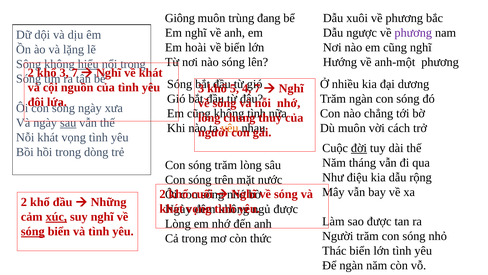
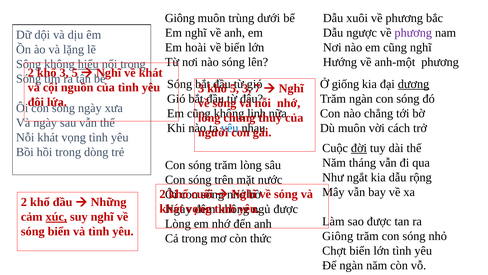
đang: đang -> dưới (269, 18)
3 7: 7 -> 5 (75, 73)
nhiều: nhiều -> giống (345, 84)
dương underline: none -> present (414, 84)
4: 4 -> 3 (247, 88)
tình: tình -> linh (257, 113)
sau underline: present -> none (68, 122)
yêu colour: orange -> blue (230, 128)
điệu: điệu -> ngắt (357, 177)
sóng underline: present -> none (33, 231)
Người: Người -> Giông (338, 236)
Thác: Thác -> Chợt (334, 250)
